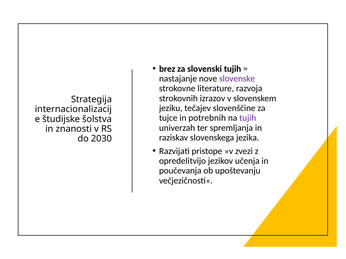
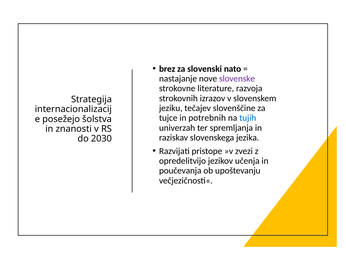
slovenski tujih: tujih -> nato (233, 69)
tujih colour: purple -> blue (248, 118)
študijske: študijske -> posežejo (61, 119)
